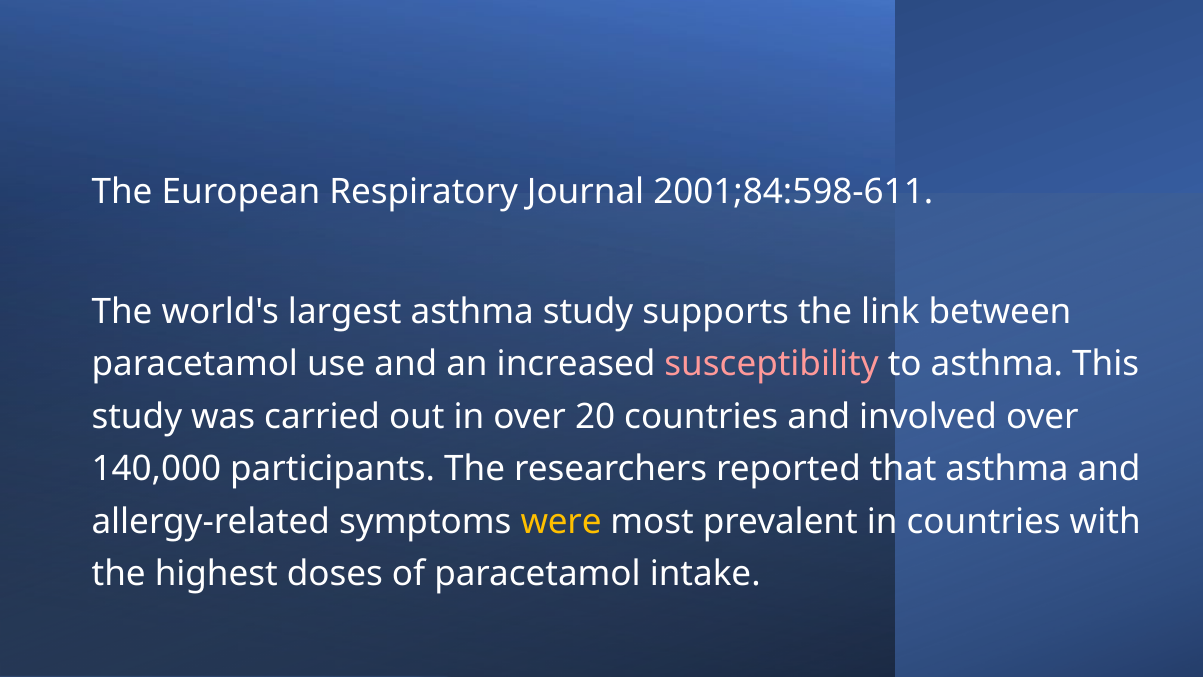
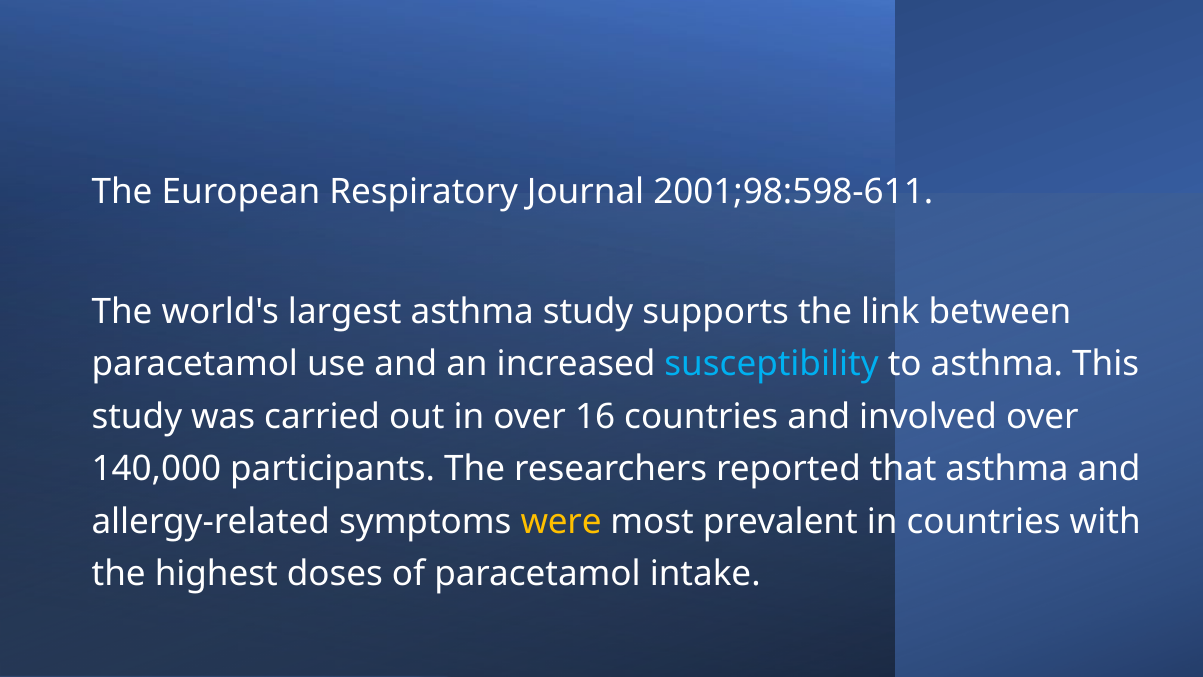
2001;84:598-611: 2001;84:598-611 -> 2001;98:598-611 (793, 192)
susceptibility colour: pink -> light blue (772, 364)
20: 20 -> 16 (595, 417)
